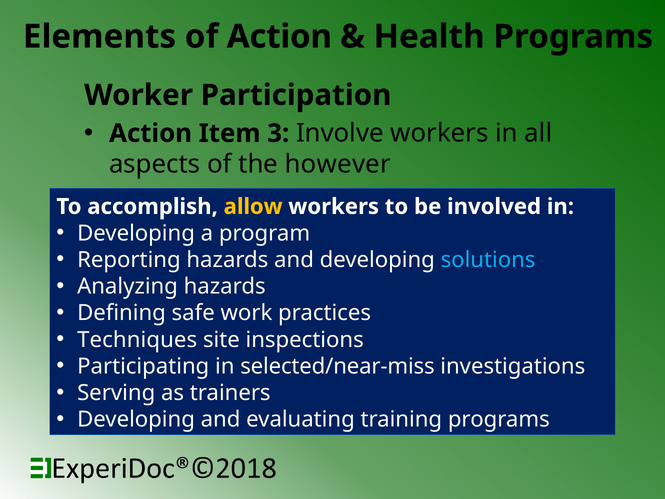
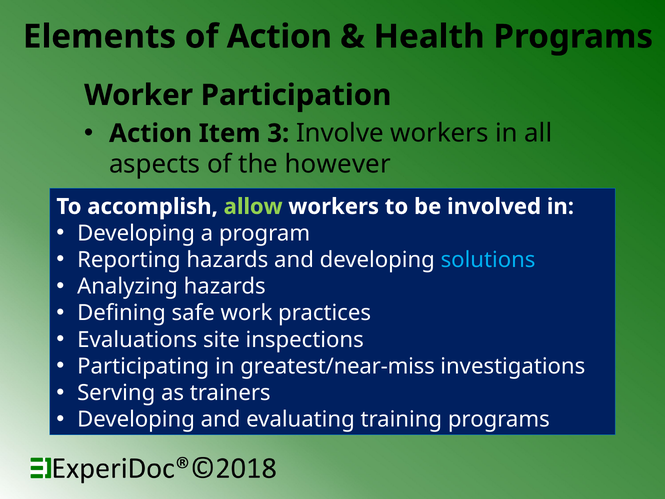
allow colour: yellow -> light green (253, 207)
Techniques: Techniques -> Evaluations (137, 340)
selected/near-miss: selected/near-miss -> greatest/near-miss (338, 366)
